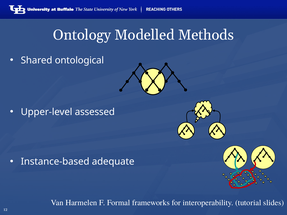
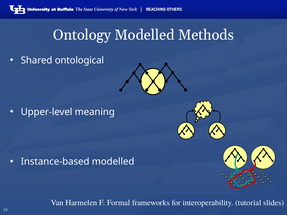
assessed: assessed -> meaning (95, 112)
Instance-based adequate: adequate -> modelled (113, 162)
